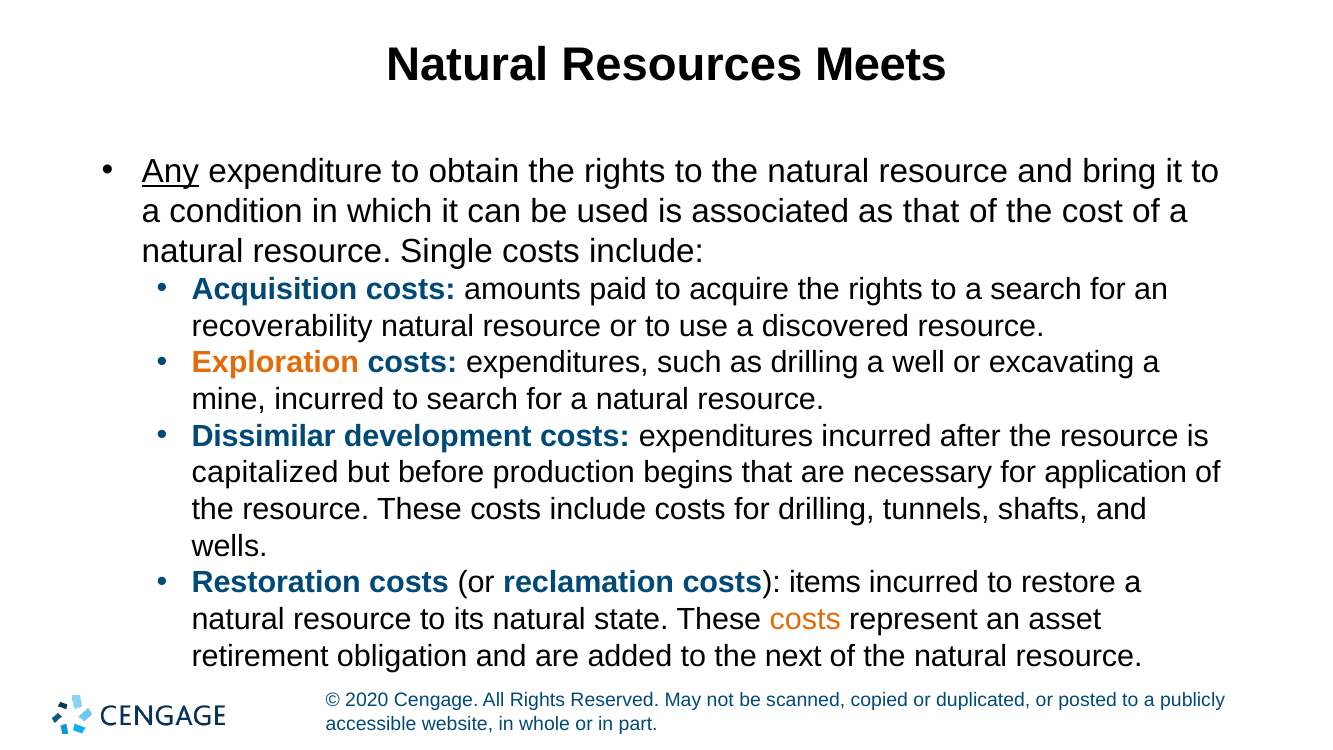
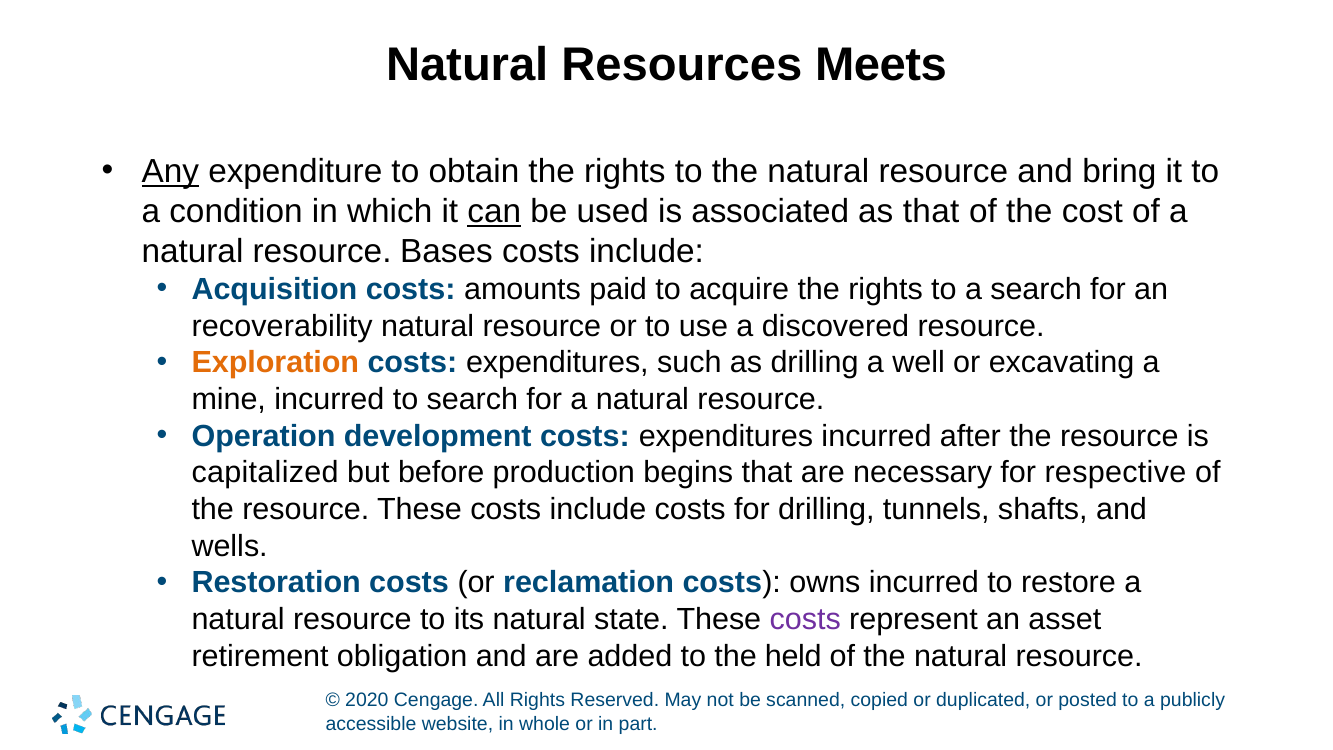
can underline: none -> present (494, 211)
Single: Single -> Bases (447, 251)
Dissimilar: Dissimilar -> Operation (264, 436)
application: application -> respective (1115, 473)
items: items -> owns (825, 583)
costs colour: orange -> purple (805, 619)
next: next -> held (793, 656)
